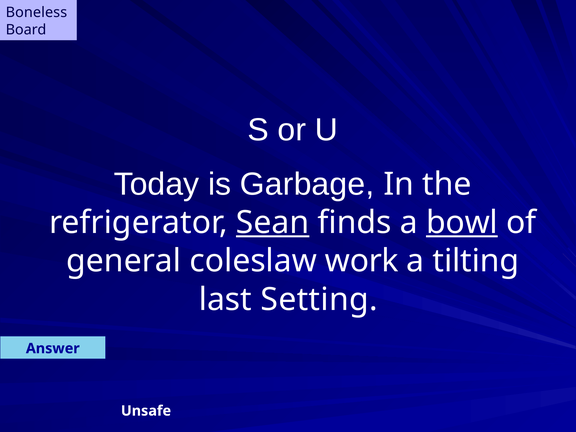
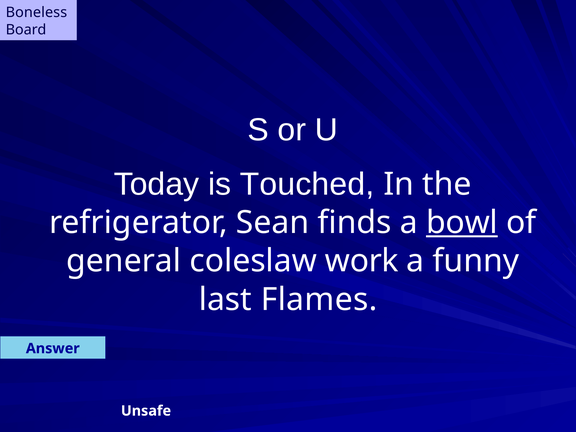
Garbage: Garbage -> Touched (307, 184)
Sean underline: present -> none (273, 223)
tilting: tilting -> funny (476, 261)
Setting: Setting -> Flames (319, 299)
